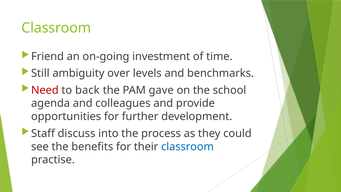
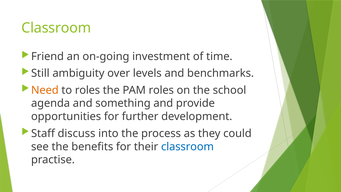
Need colour: red -> orange (45, 90)
to back: back -> roles (88, 90)
PAM gave: gave -> roles (161, 90)
colleagues: colleagues -> something (123, 103)
